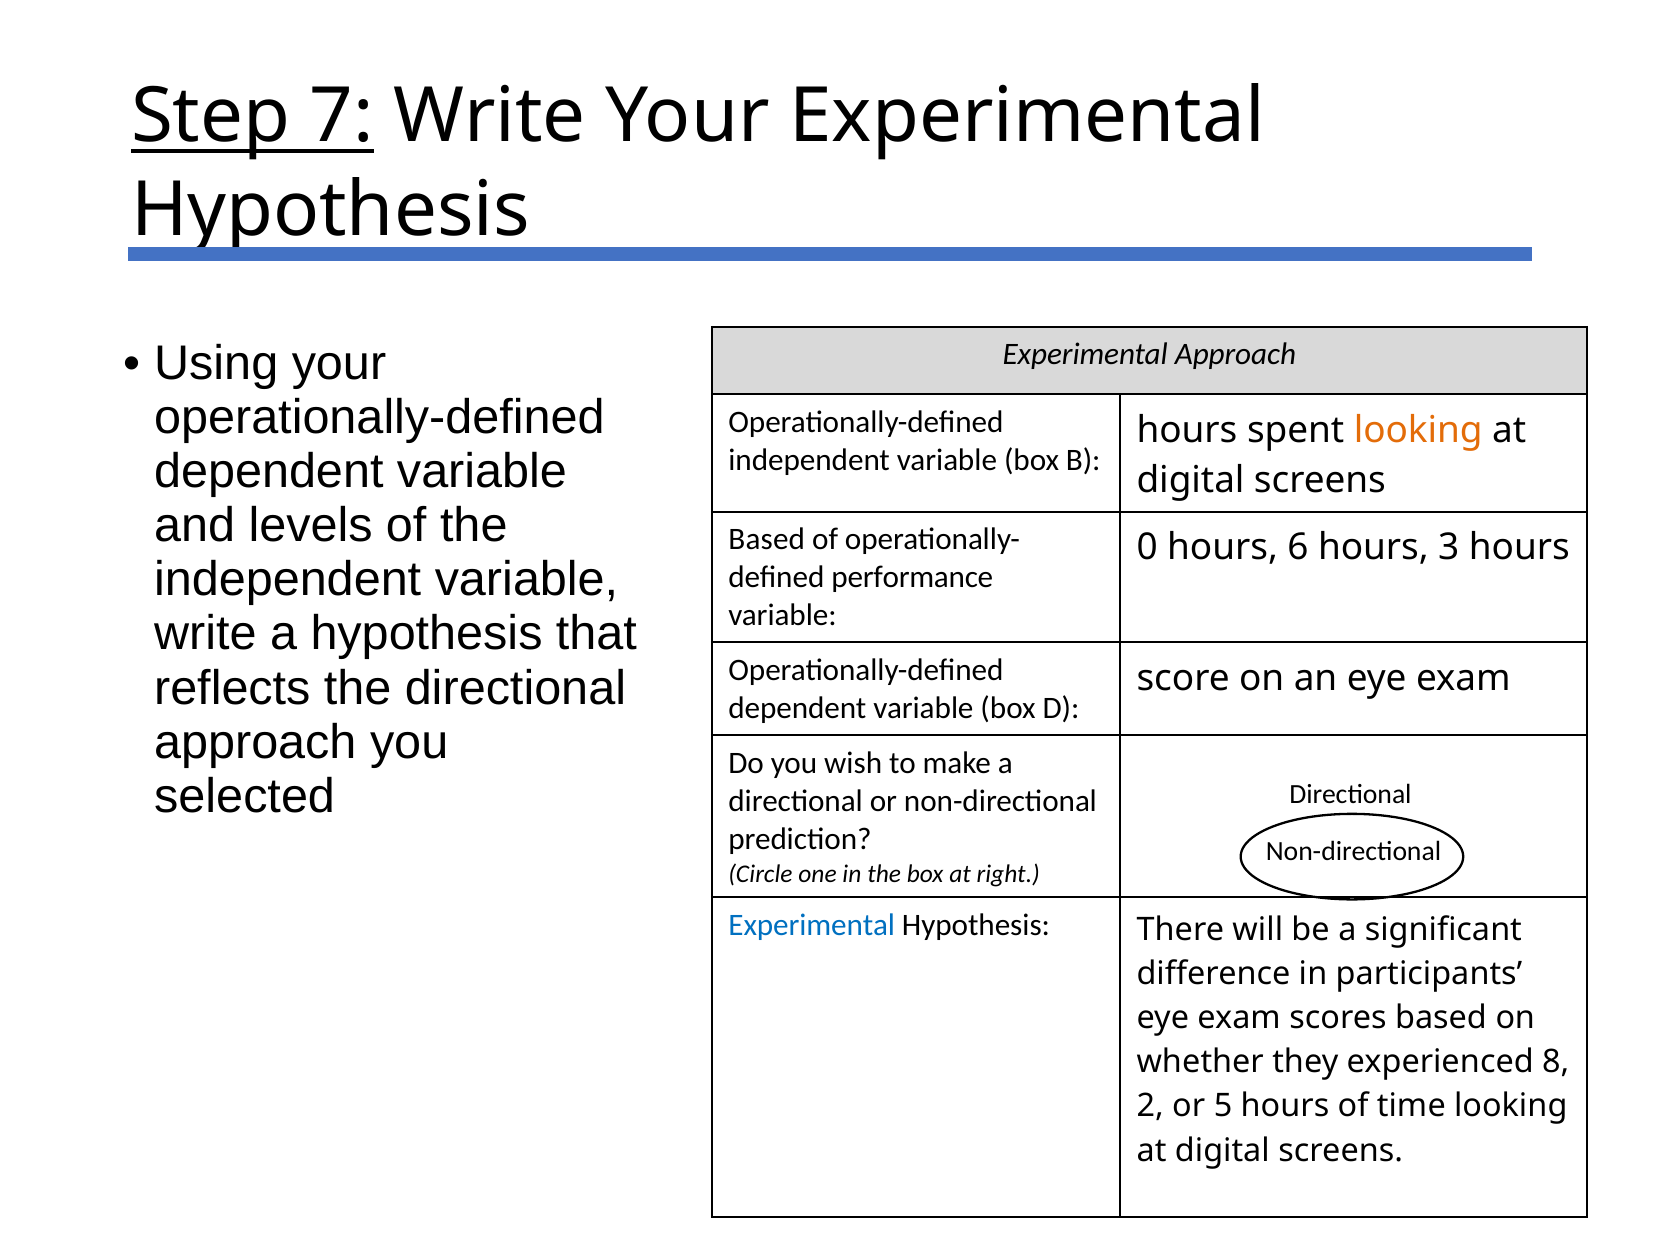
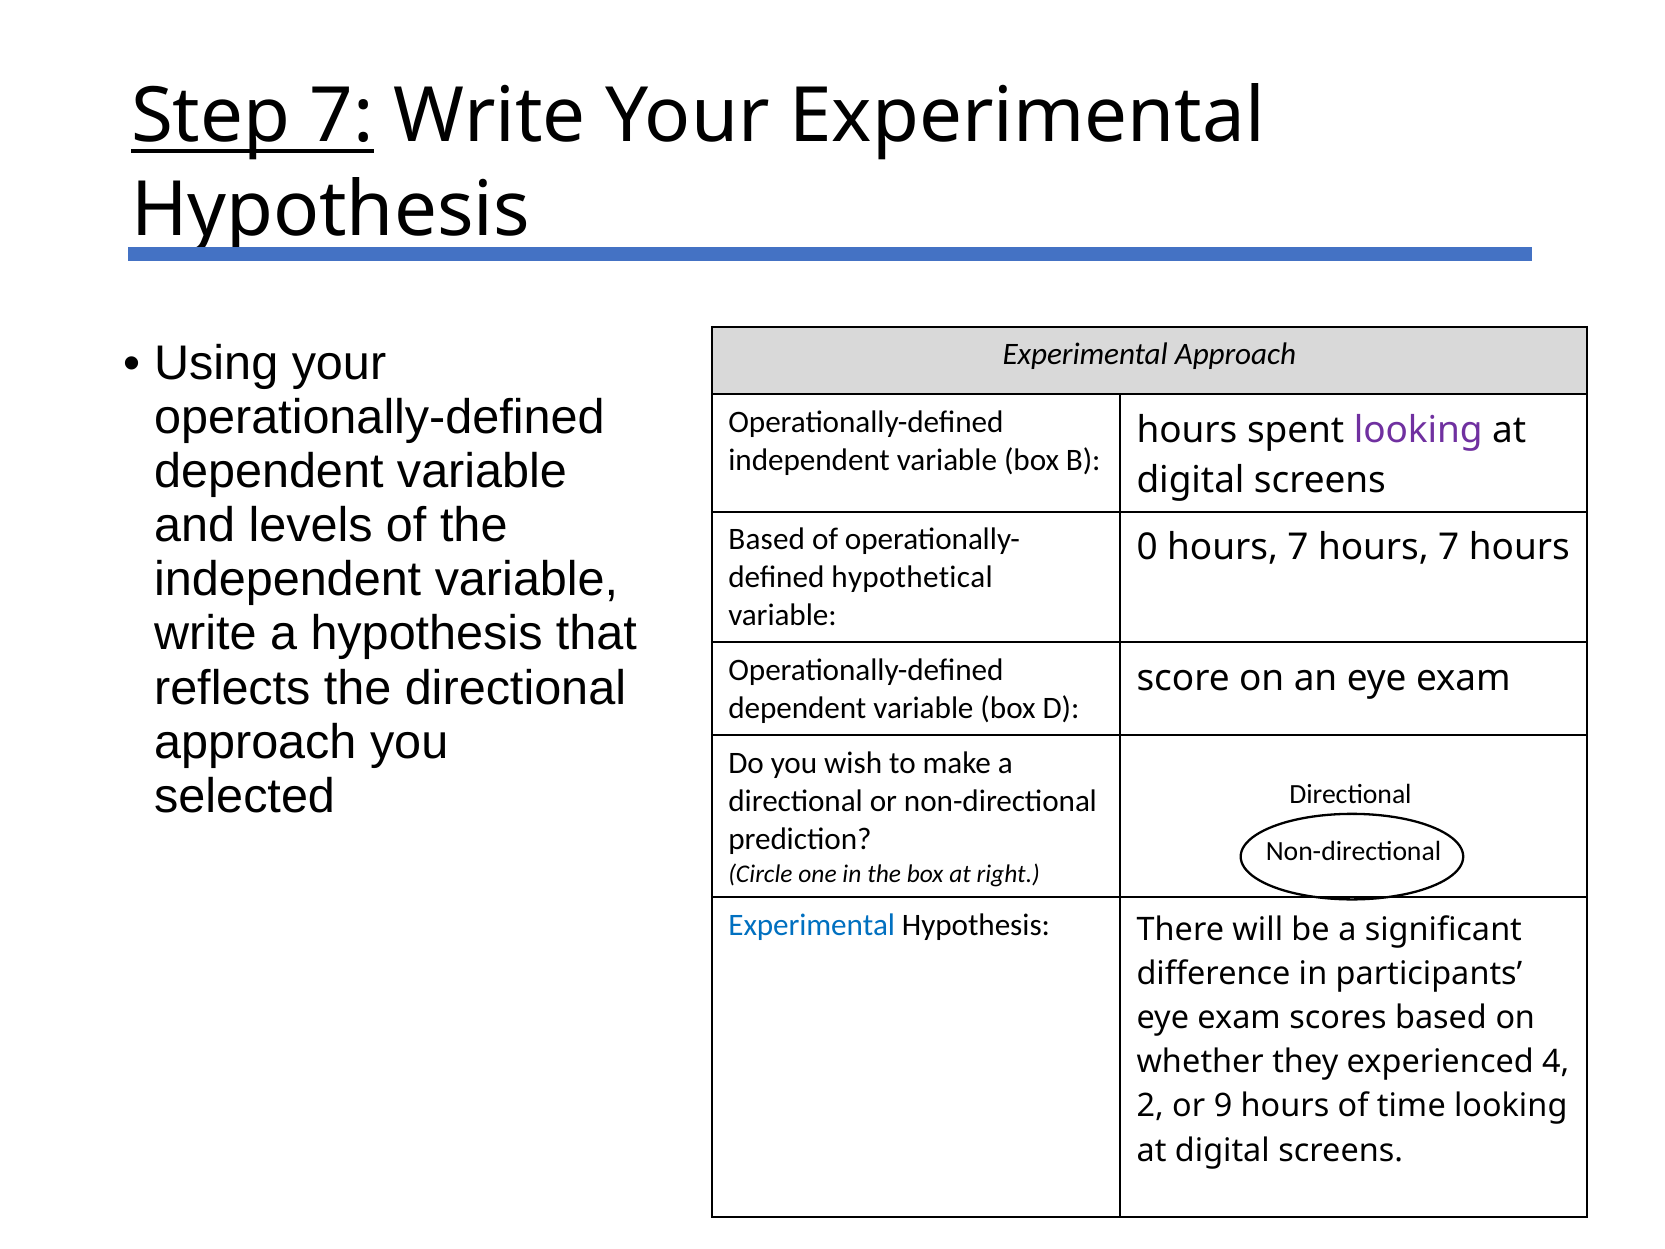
looking colour: orange -> purple (1418, 430)
0 hours 6: 6 -> 7 (1298, 547)
3: 3 -> 7 (1449, 547)
performance: performance -> hypothetical (912, 577)
8: 8 -> 4 (1556, 1062)
5: 5 -> 9 (1223, 1106)
